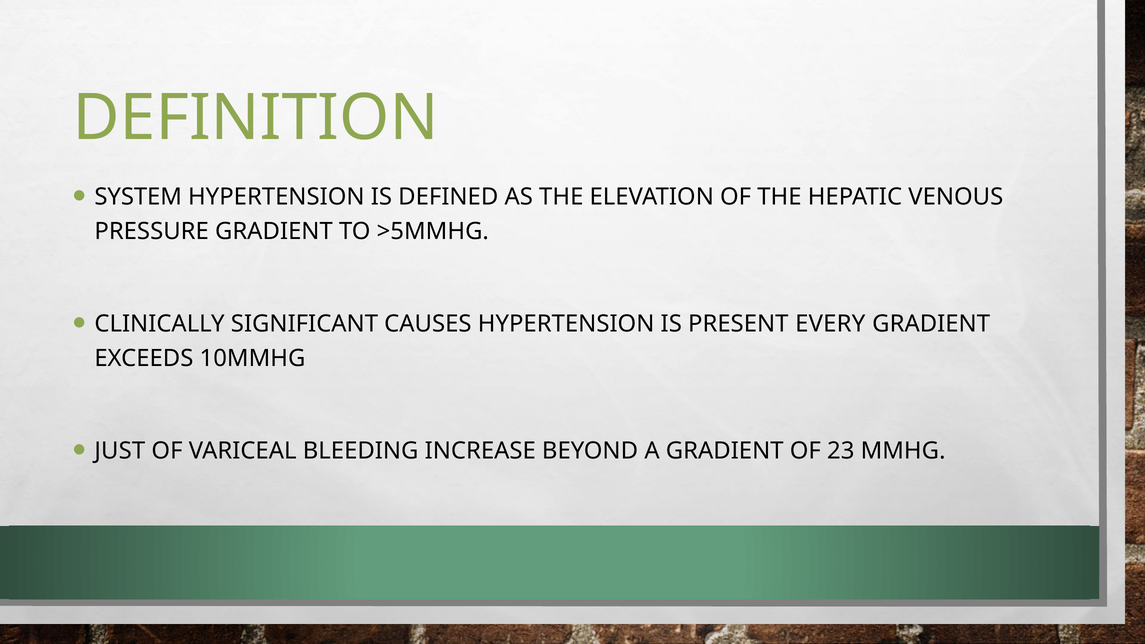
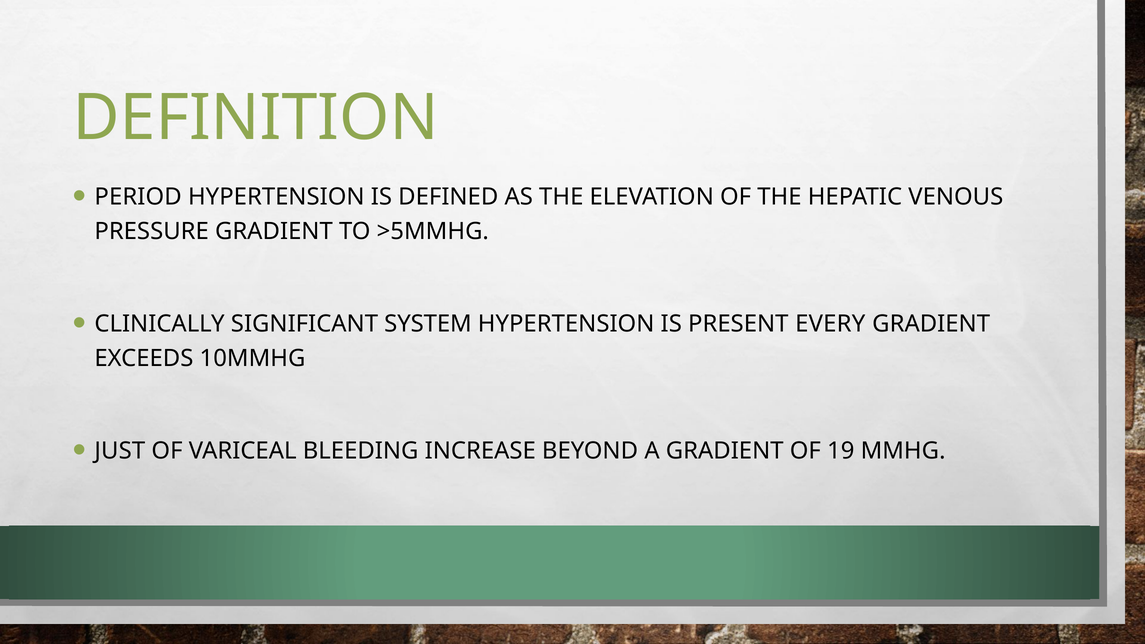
SYSTEM: SYSTEM -> PERIOD (138, 197)
CAUSES: CAUSES -> SYSTEM (428, 324)
23: 23 -> 19 (841, 451)
